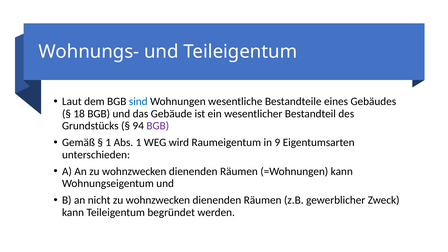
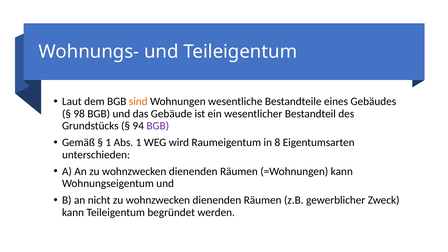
sind colour: blue -> orange (138, 102)
18: 18 -> 98 (79, 114)
9: 9 -> 8 (277, 143)
